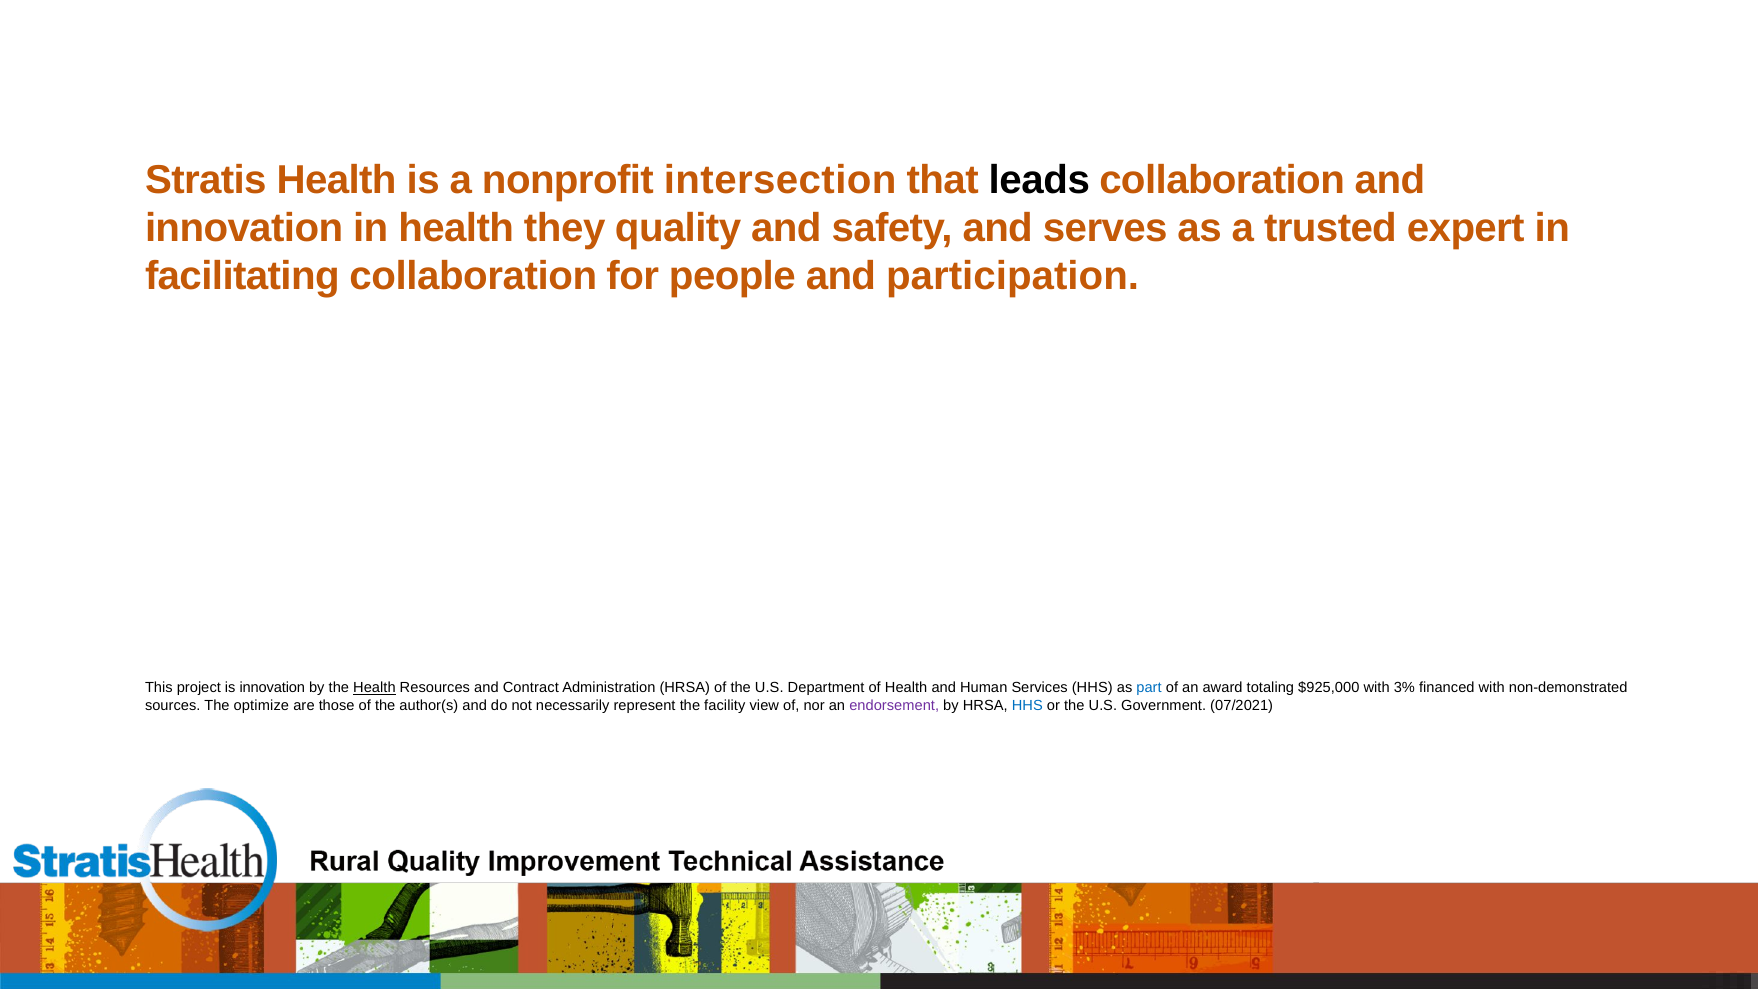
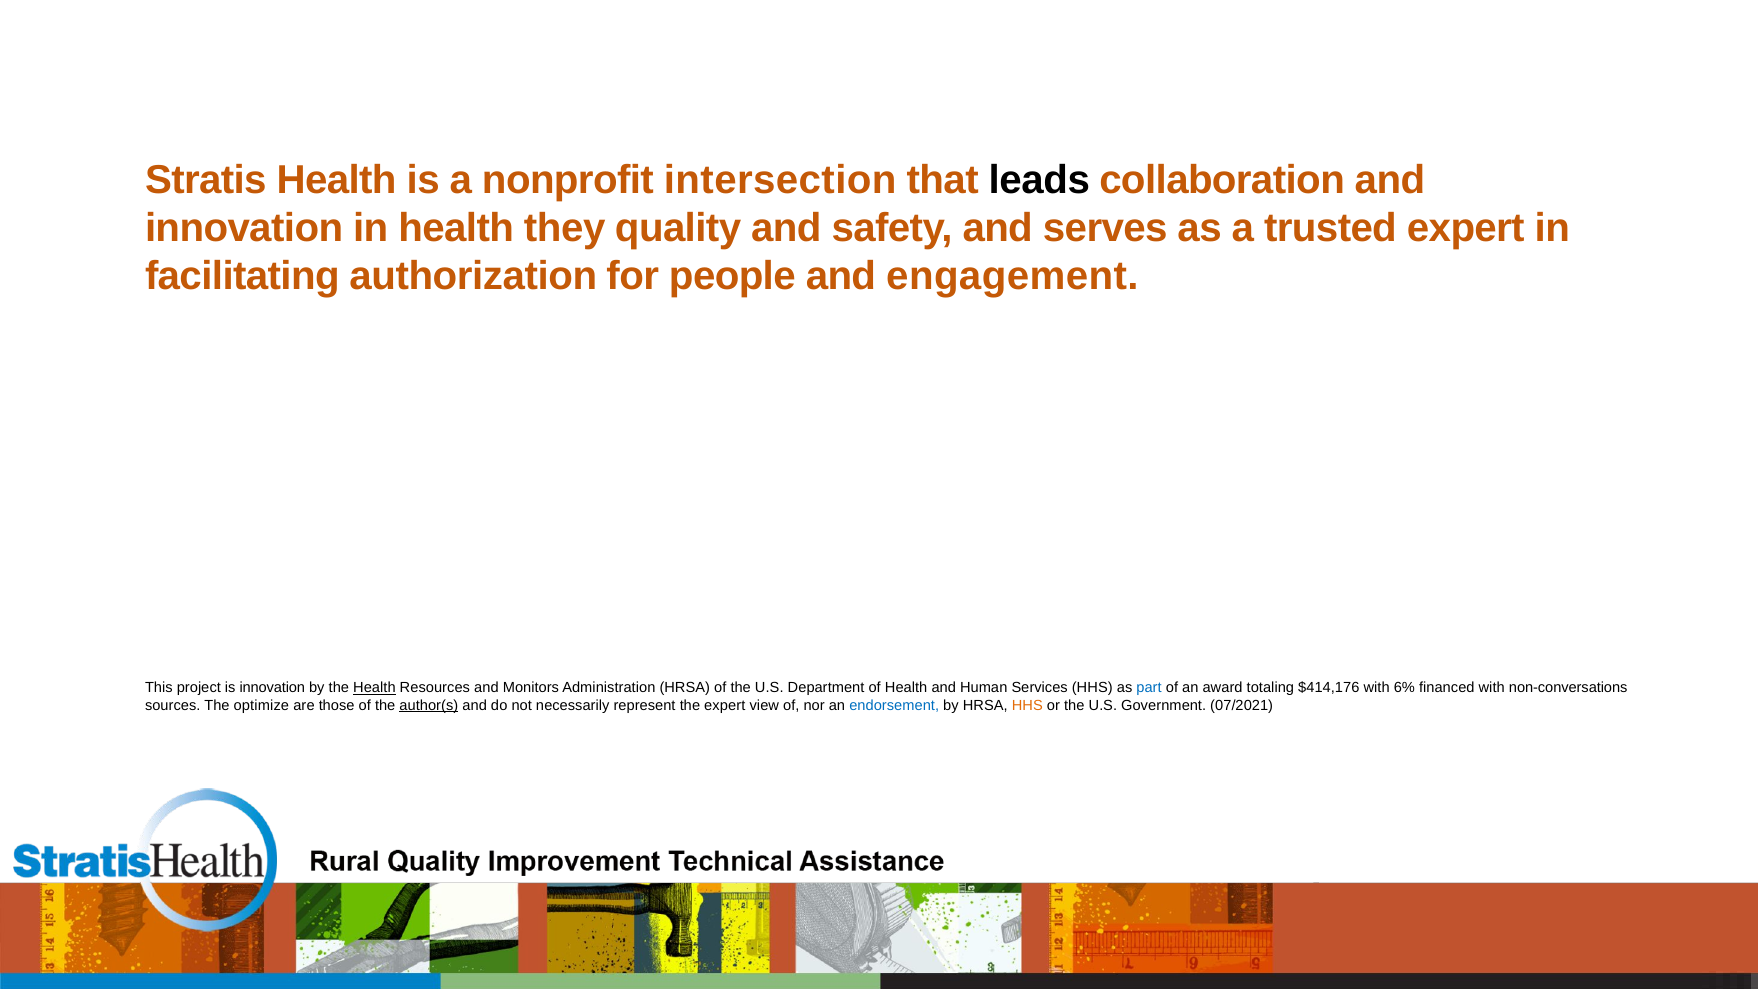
facilitating collaboration: collaboration -> authorization (473, 276)
participation: participation -> engagement (1012, 276)
Contract: Contract -> Monitors (531, 688)
$925,000: $925,000 -> $414,176 (1329, 688)
3%: 3% -> 6% (1404, 688)
non-demonstrated: non-demonstrated -> non-conversations (1568, 688)
author(s underline: none -> present (429, 705)
the facility: facility -> expert (725, 705)
endorsement colour: purple -> blue (894, 705)
HHS colour: blue -> orange (1027, 705)
